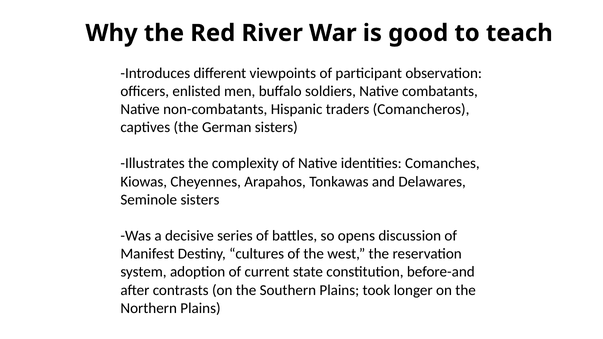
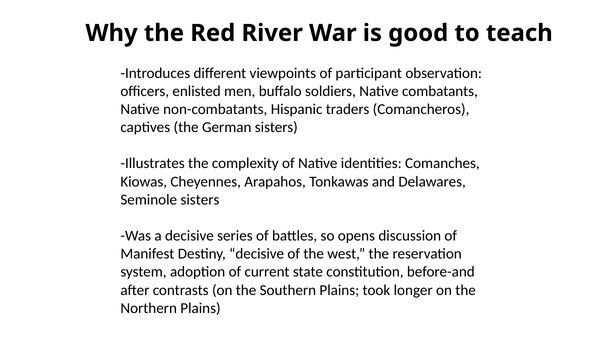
Destiny cultures: cultures -> decisive (257, 254)
